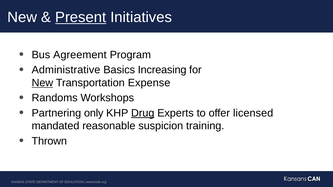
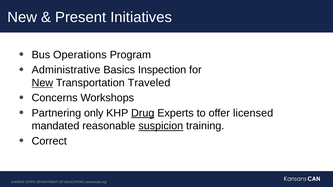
Present underline: present -> none (81, 17)
Agreement: Agreement -> Operations (80, 55)
Increasing: Increasing -> Inspection (162, 70)
Expense: Expense -> Traveled (149, 83)
Randoms: Randoms -> Concerns (55, 98)
suspicion underline: none -> present (161, 126)
Thrown: Thrown -> Correct (49, 141)
